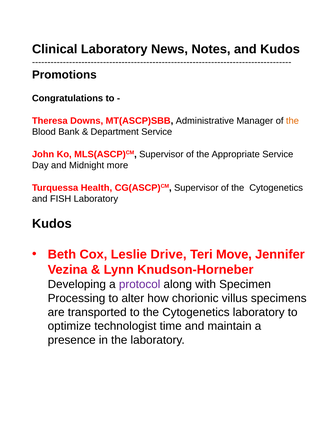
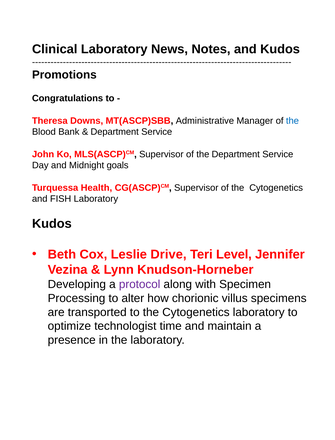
the colour: orange -> blue (292, 121)
the Appropriate: Appropriate -> Department (236, 154)
more: more -> goals (118, 165)
Move: Move -> Level (234, 254)
